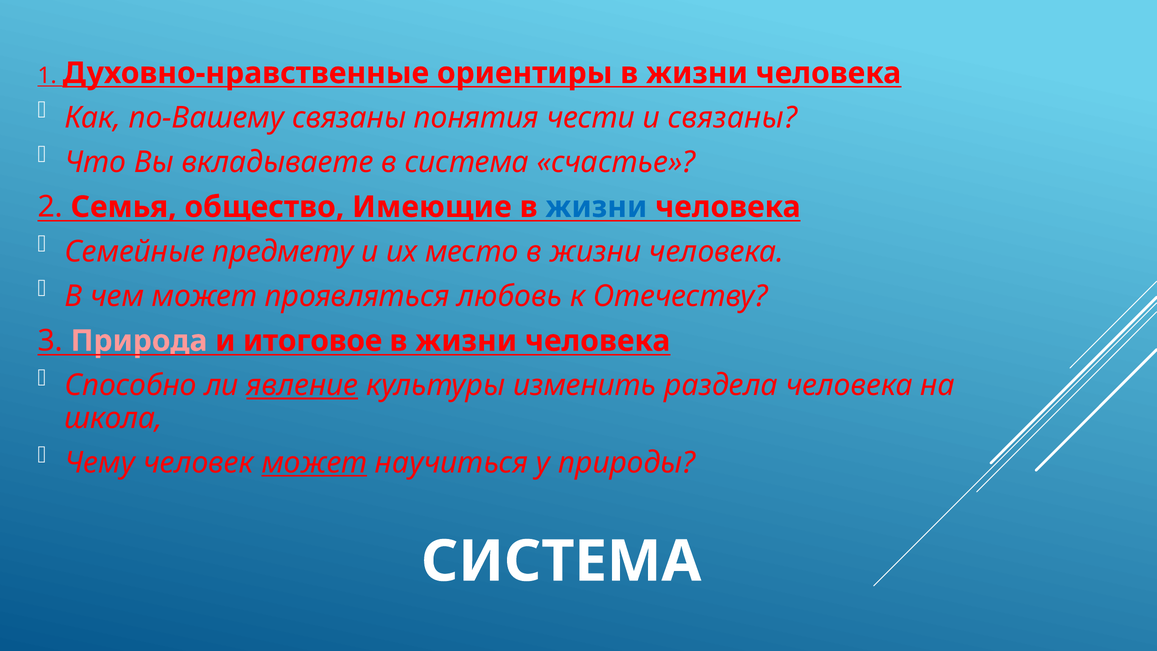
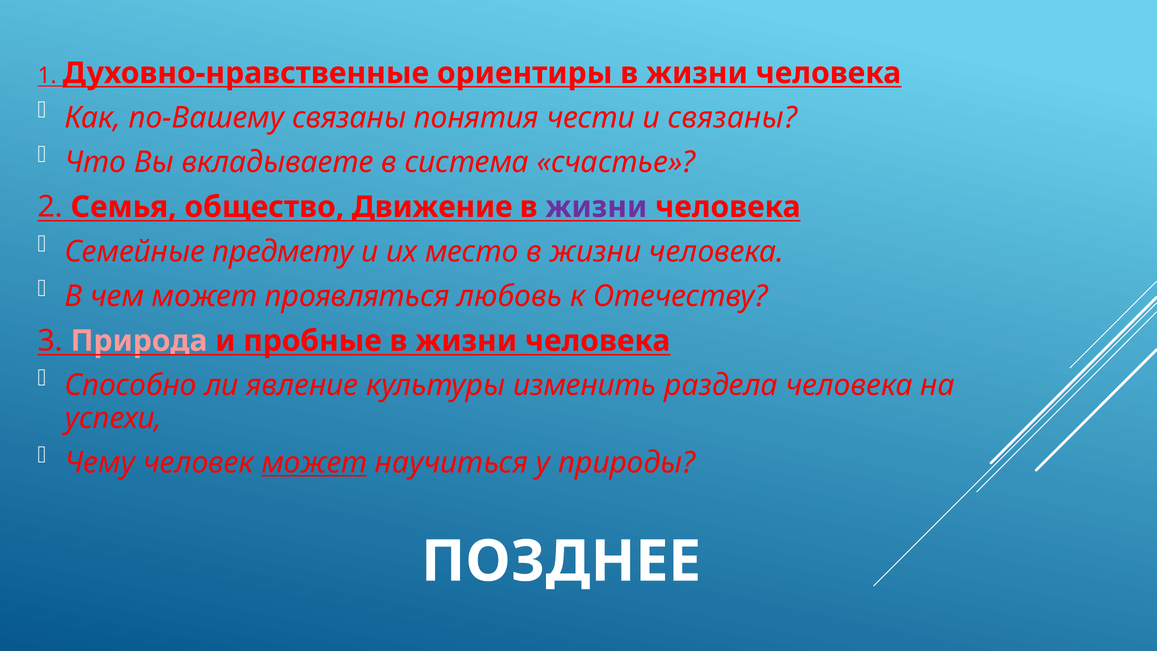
Имеющие: Имеющие -> Движение (432, 207)
жизни colour: blue -> purple (596, 207)
итоговое: итоговое -> пробные (313, 341)
явление underline: present -> none (302, 385)
школа: школа -> успехи (113, 418)
СИСТЕМА: СИСТЕМА -> ПОЗДНЕЕ (561, 561)
